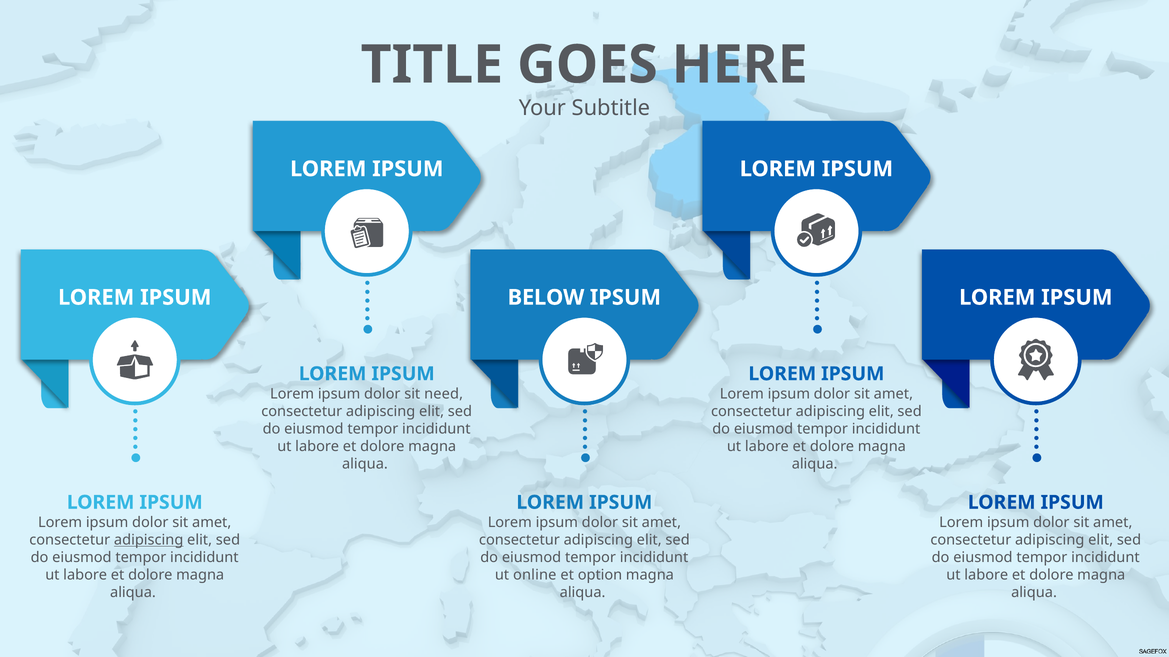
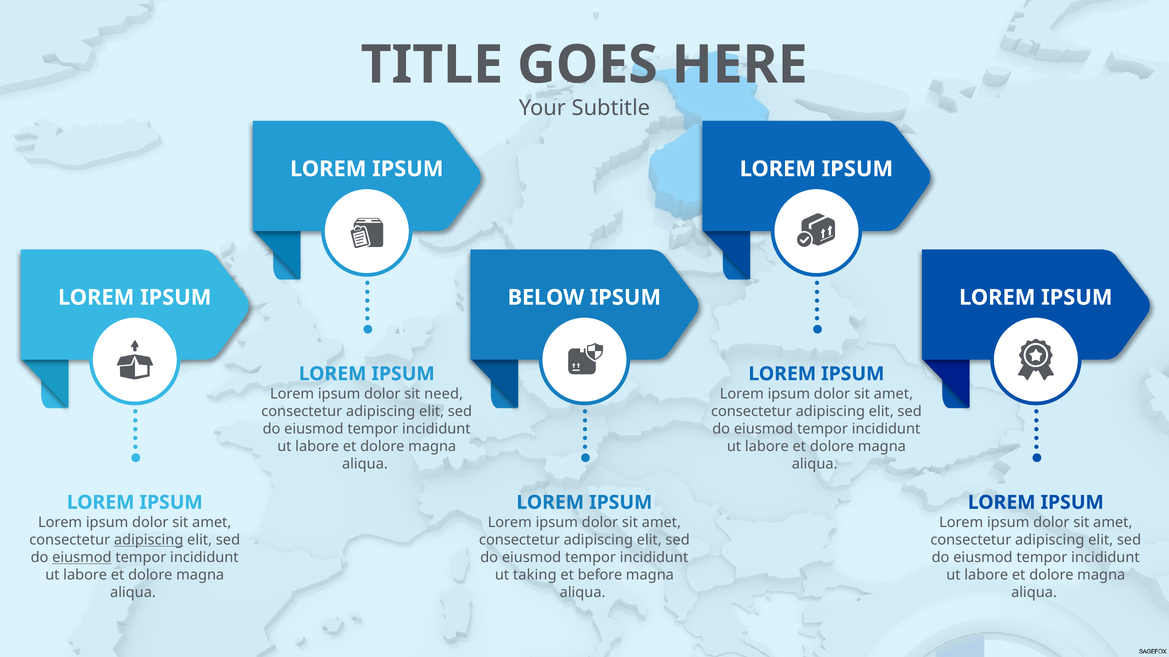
eiusmod underline: none -> present (82, 558)
online: online -> taking (535, 575)
option: option -> before (600, 575)
